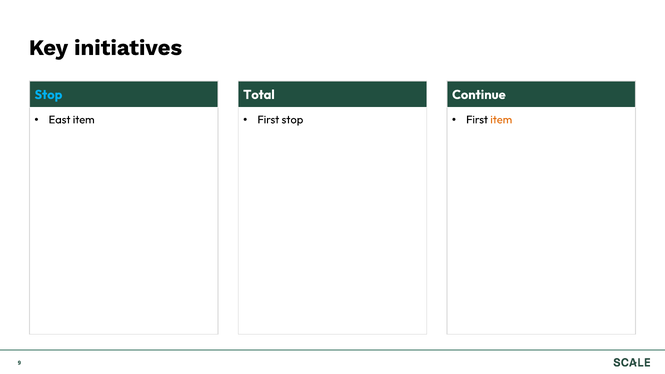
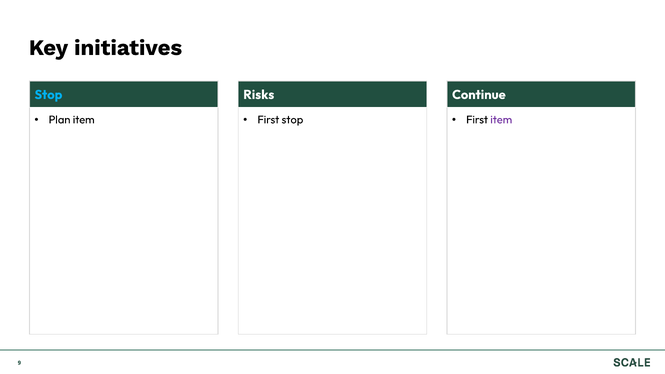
Total: Total -> Risks (259, 95)
East: East -> Plan (60, 120)
item colour: orange -> purple (501, 120)
